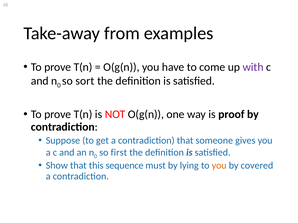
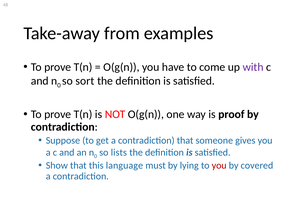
first: first -> lists (119, 153)
sequence: sequence -> language (124, 166)
you colour: orange -> red (219, 166)
